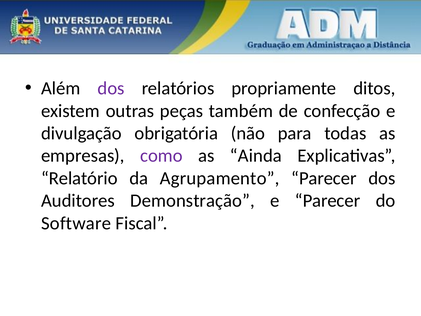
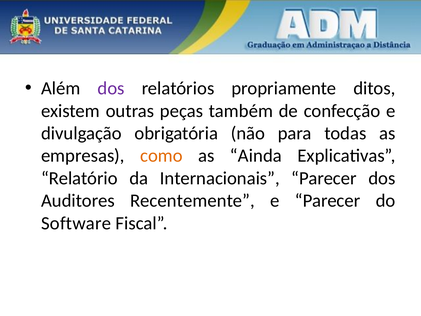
como colour: purple -> orange (161, 156)
Agrupamento: Agrupamento -> Internacionais (220, 178)
Demonstração: Demonstração -> Recentemente (192, 201)
